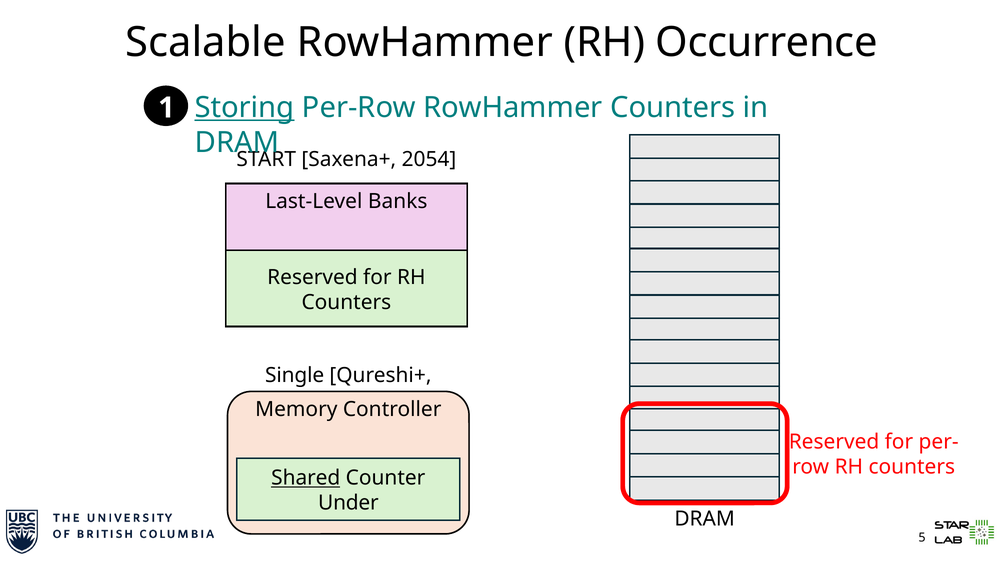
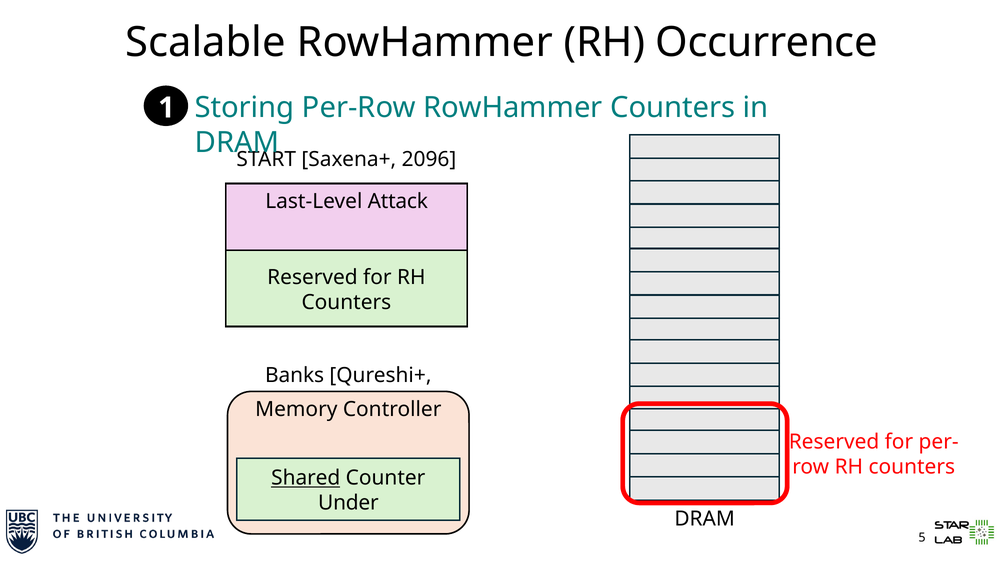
Storing underline: present -> none (245, 107)
2054: 2054 -> 2096 (429, 159)
Banks: Banks -> Attack (398, 201)
Single: Single -> Banks (295, 375)
